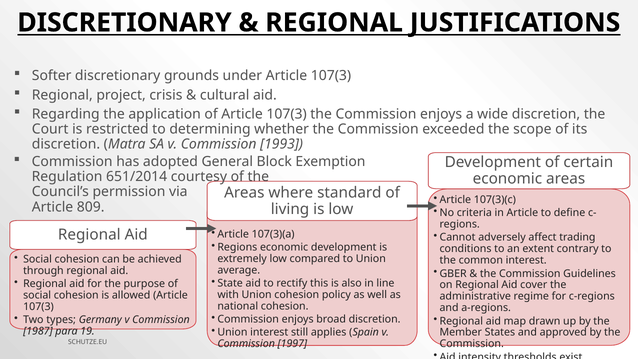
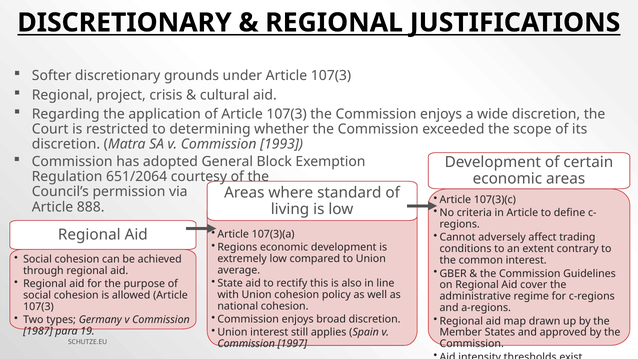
651/2014: 651/2014 -> 651/2064 (137, 177)
809: 809 -> 888 (91, 207)
